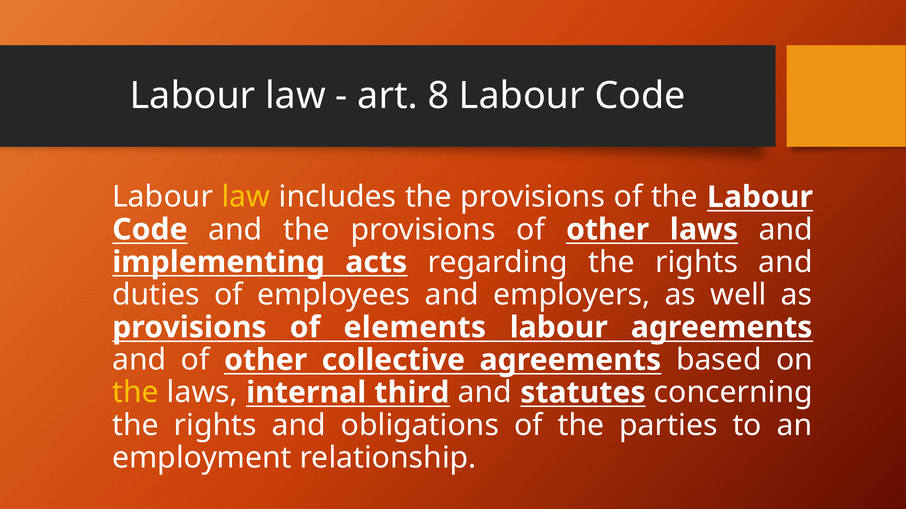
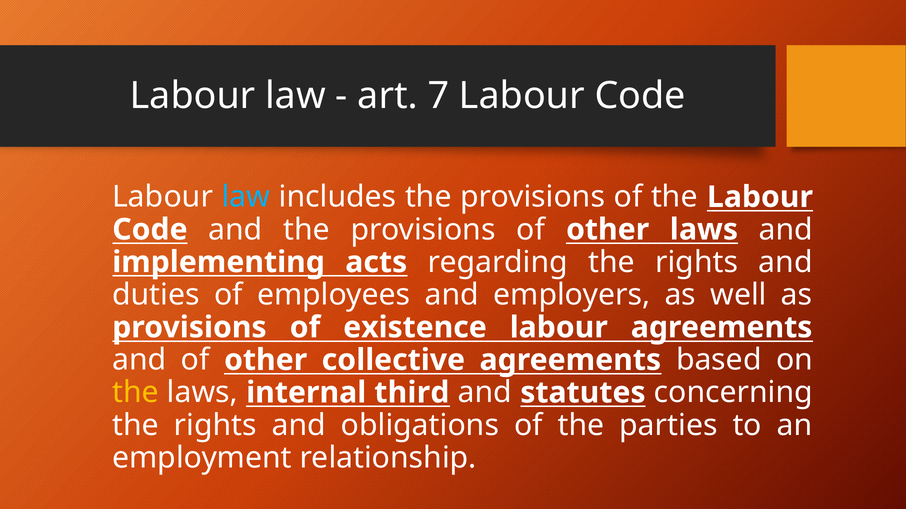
8: 8 -> 7 (438, 96)
law colour: yellow -> light blue (246, 197)
elements: elements -> existence (415, 328)
